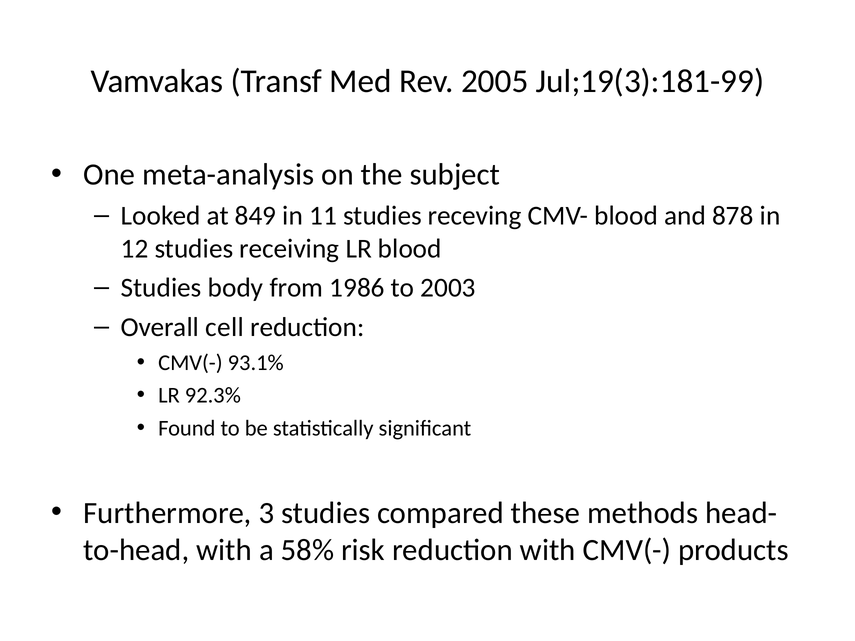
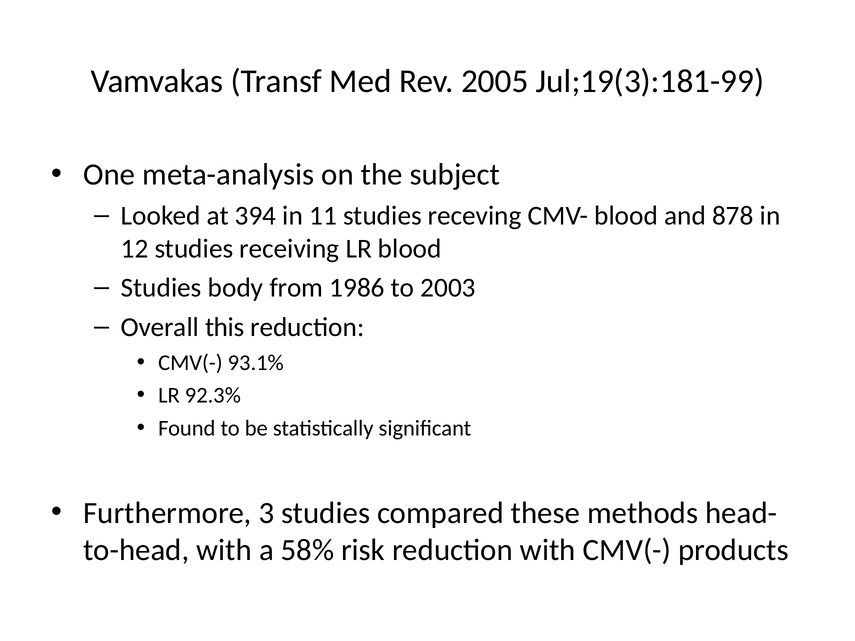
849: 849 -> 394 (256, 216)
cell: cell -> this (225, 327)
